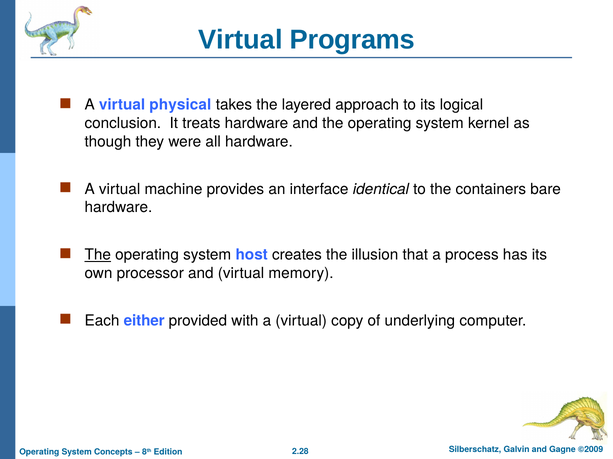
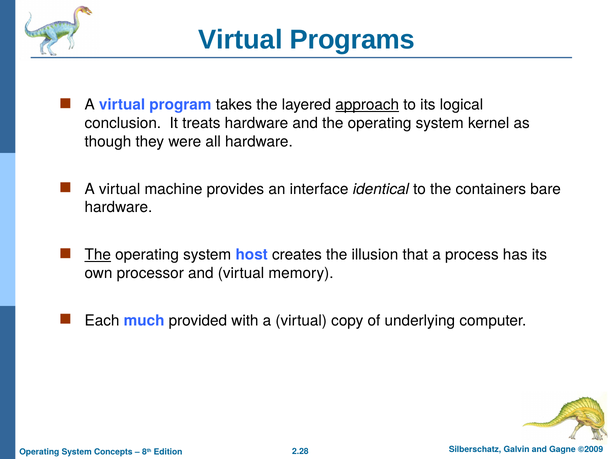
physical: physical -> program (180, 105)
approach underline: none -> present (367, 105)
either: either -> much (144, 321)
